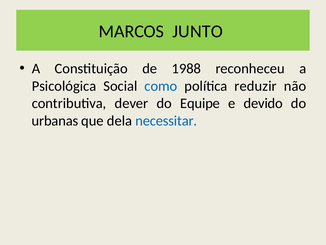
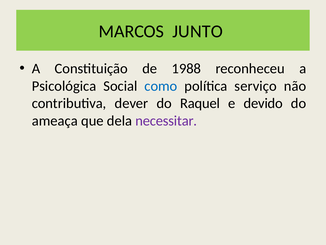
reduzir: reduzir -> serviço (256, 86)
Equipe: Equipe -> Raquel (200, 103)
urbanas: urbanas -> ameaça (55, 121)
necessitar colour: blue -> purple (166, 121)
